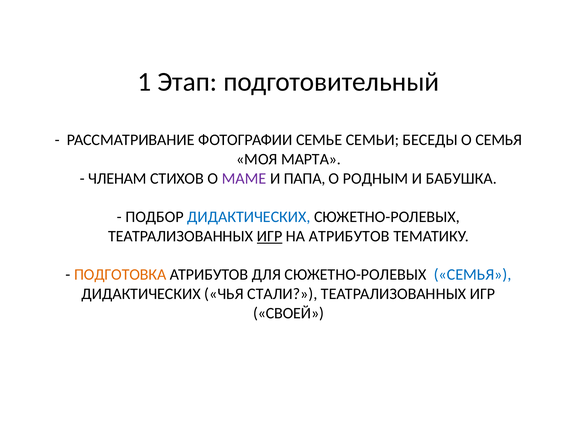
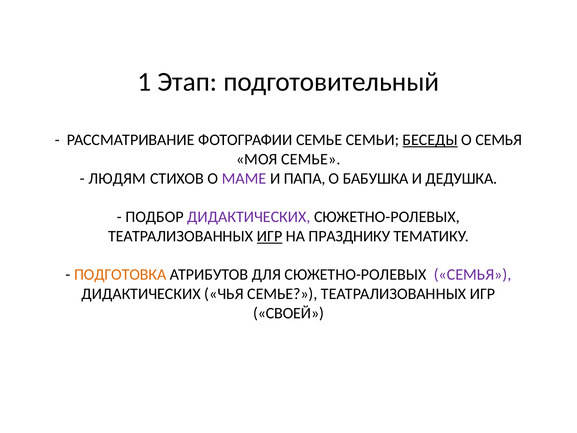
БЕСЕДЫ underline: none -> present (430, 140)
МОЯ МАРТА: МАРТА -> СЕМЬЕ (311, 159)
ЧЛЕНАМ: ЧЛЕНАМ -> ЛЮДЯМ (117, 178)
РОДНЫМ: РОДНЫМ -> БАБУШКА (376, 178)
БАБУШКА: БАБУШКА -> ДЕДУШКА (461, 178)
ДИДАКТИЧЕСКИХ colour: blue -> purple (249, 217)
НА АТРИБУТОВ: АТРИБУТОВ -> ПРАЗДНИКУ (349, 236)
СЕМЬЯ colour: blue -> purple (473, 274)
ЧЬЯ СТАЛИ: СТАЛИ -> СЕМЬЕ (282, 294)
